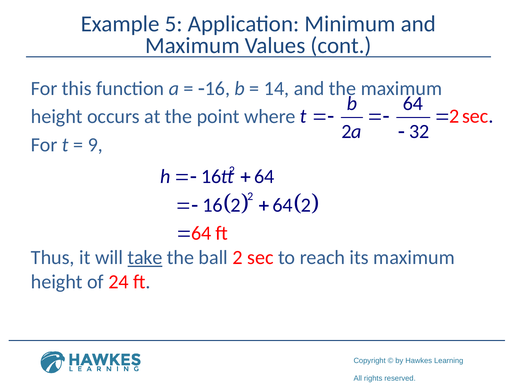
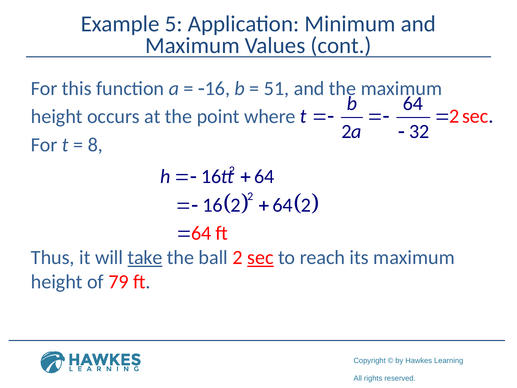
14: 14 -> 51 (277, 88)
9: 9 -> 8 (95, 145)
sec underline: none -> present (260, 257)
24: 24 -> 79 (119, 282)
